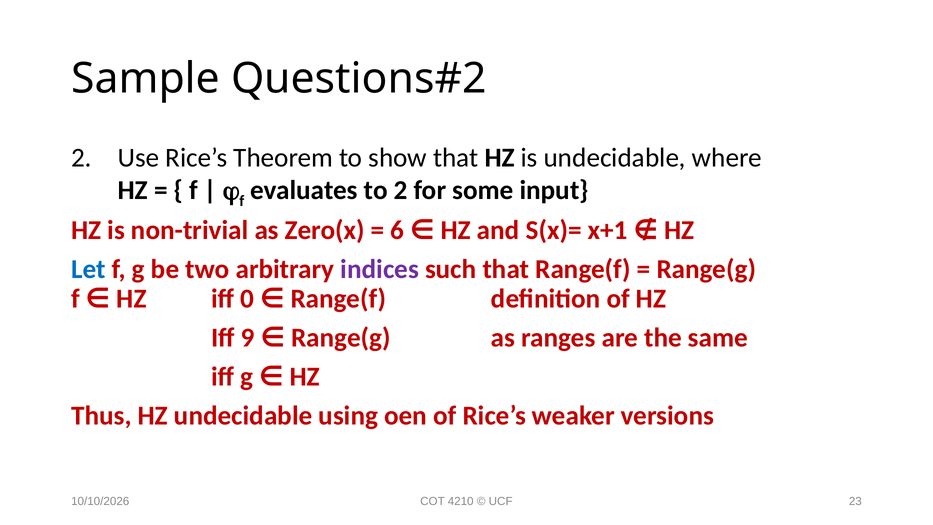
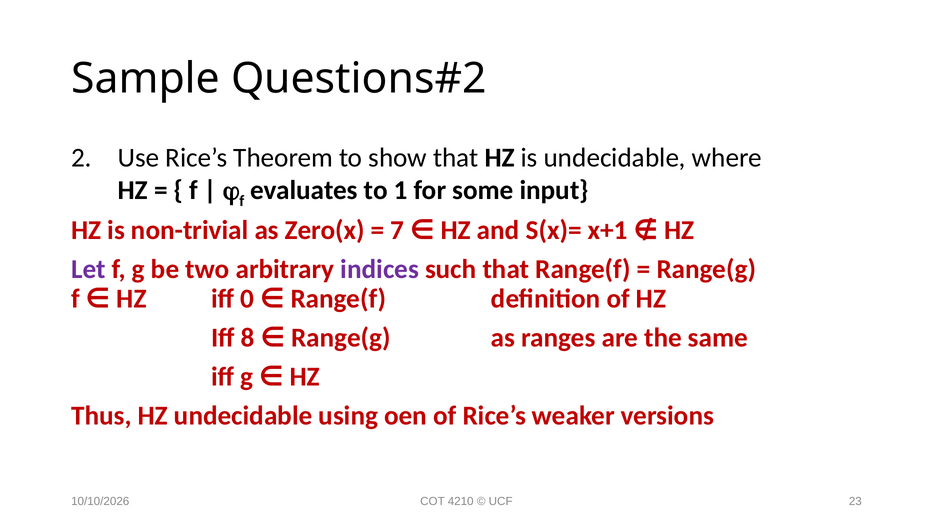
to 2: 2 -> 1 (401, 190)
6: 6 -> 7 (397, 230)
Let colour: blue -> purple (88, 269)
9: 9 -> 8 (248, 338)
